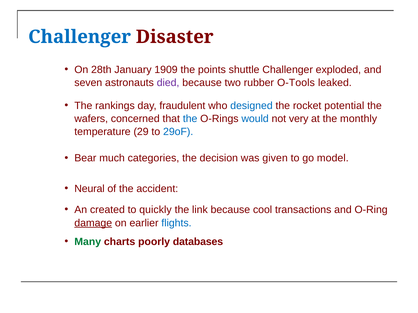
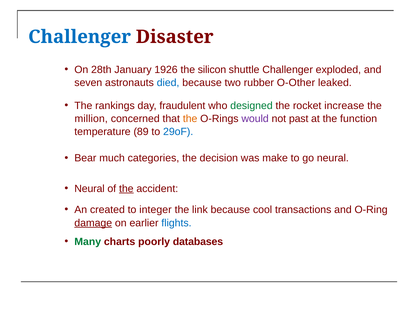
1909: 1909 -> 1926 (166, 70)
points: points -> silicon (212, 70)
died colour: purple -> blue (168, 83)
O-Tools: O-Tools -> O-Other (296, 83)
designed colour: blue -> green (251, 106)
potential: potential -> increase (344, 106)
wafers: wafers -> million (91, 119)
the colour: blue -> orange (190, 119)
would colour: blue -> purple (255, 119)
very: very -> past (299, 119)
monthly: monthly -> function (359, 119)
29: 29 -> 89 (141, 132)
given: given -> make (275, 158)
go model: model -> neural (333, 158)
the underline: none -> present (126, 189)
quickly: quickly -> integer (155, 210)
